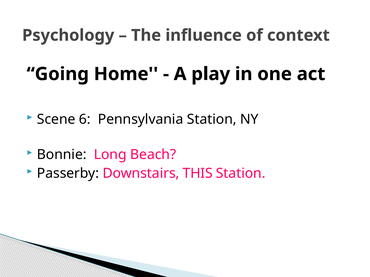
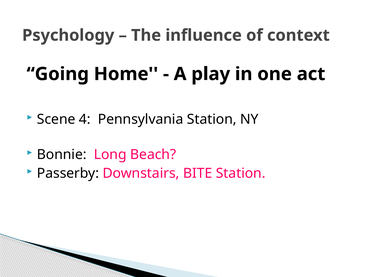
6: 6 -> 4 (85, 120)
THIS: THIS -> BITE (198, 174)
